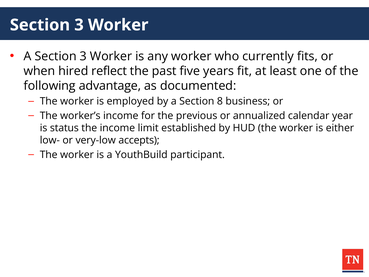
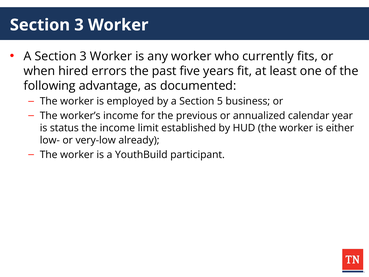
reflect: reflect -> errors (109, 71)
8: 8 -> 5 (220, 101)
accepts: accepts -> already (139, 140)
